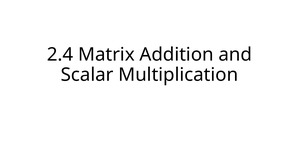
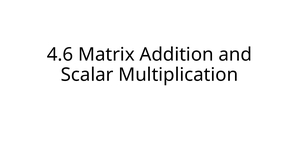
2.4: 2.4 -> 4.6 (60, 55)
